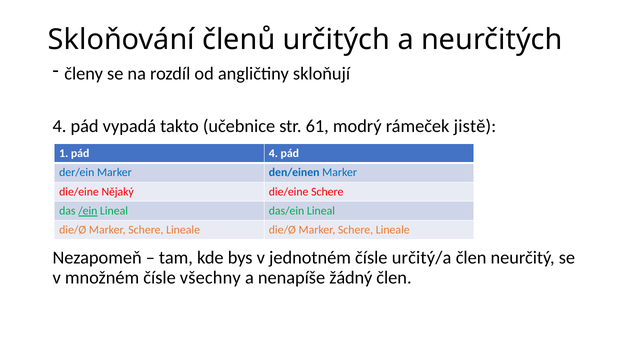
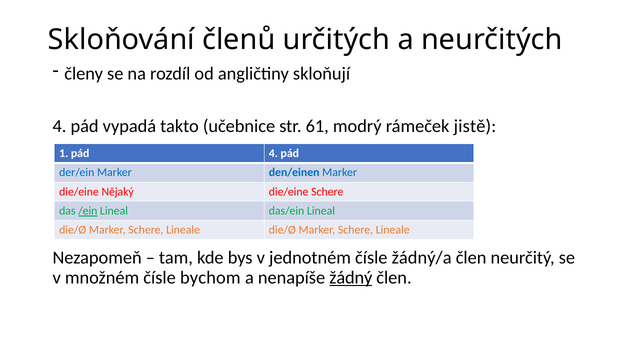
určitý/a: určitý/a -> žádný/a (422, 258)
všechny: všechny -> bychom (210, 278)
žádný underline: none -> present (351, 278)
